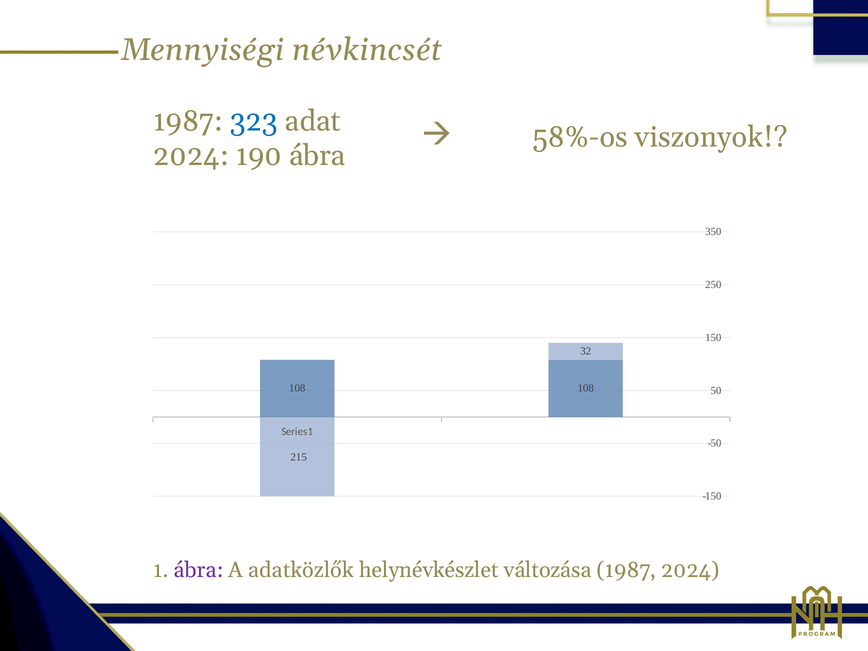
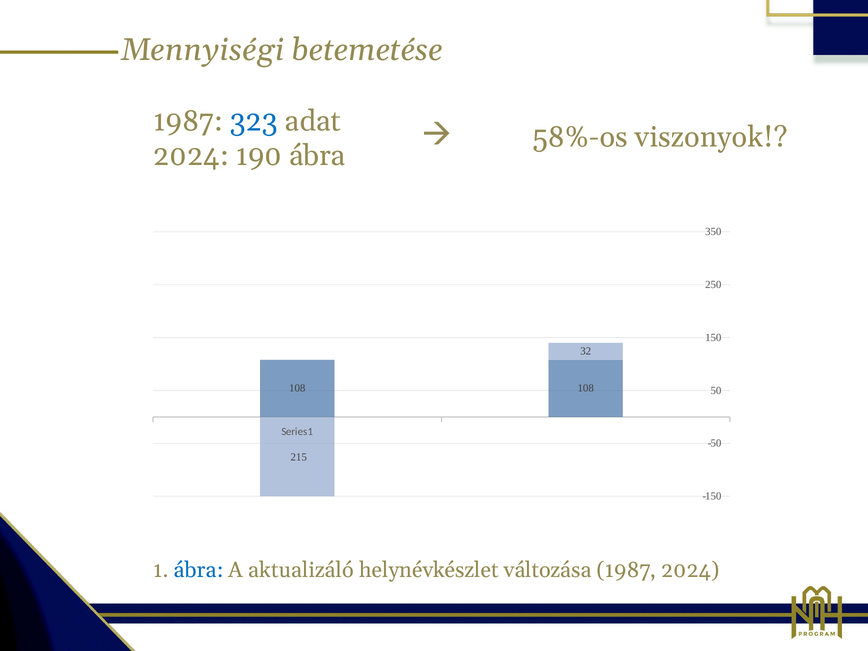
névkincsét: névkincsét -> betemetése (367, 50)
ábra colour: purple -> blue (199, 570)
adatközlők: adatközlők -> aktualizáló (301, 570)
